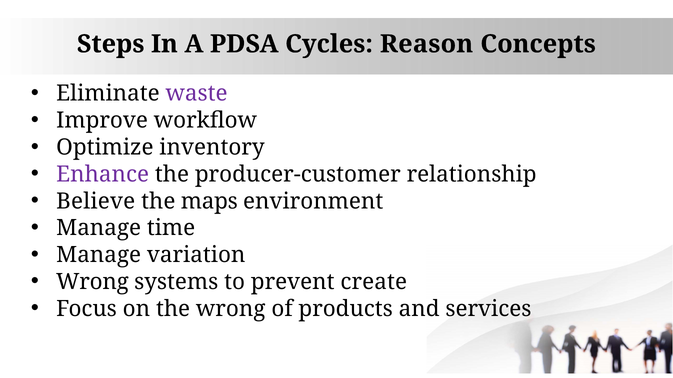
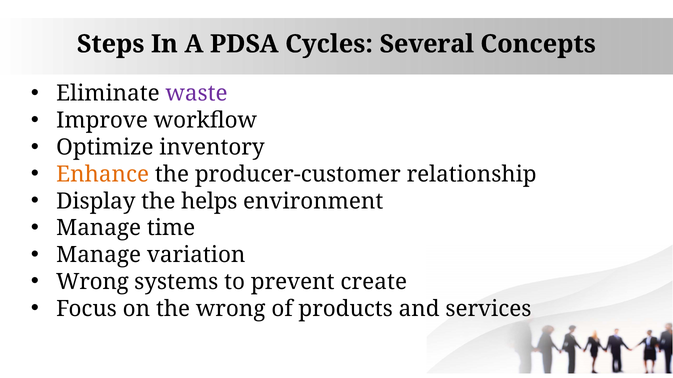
Reason: Reason -> Several (427, 44)
Enhance colour: purple -> orange (103, 174)
Believe: Believe -> Display (96, 201)
maps: maps -> helps (209, 201)
